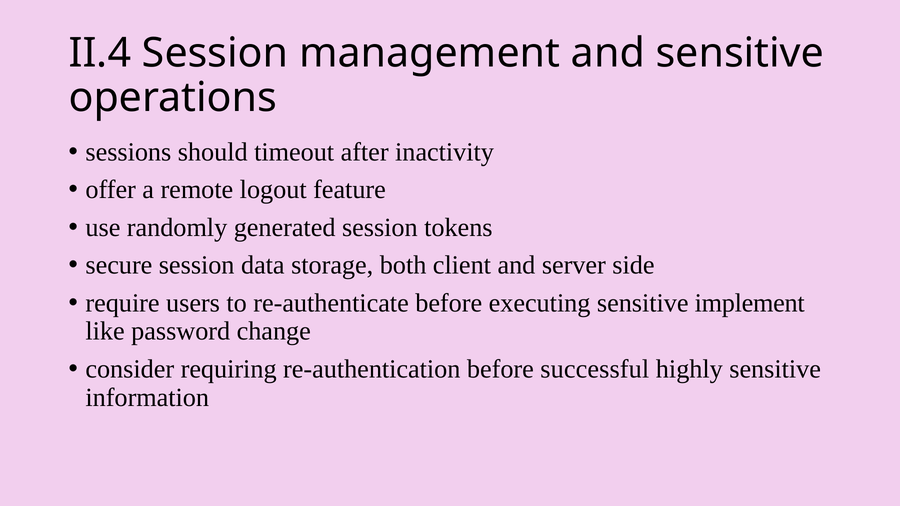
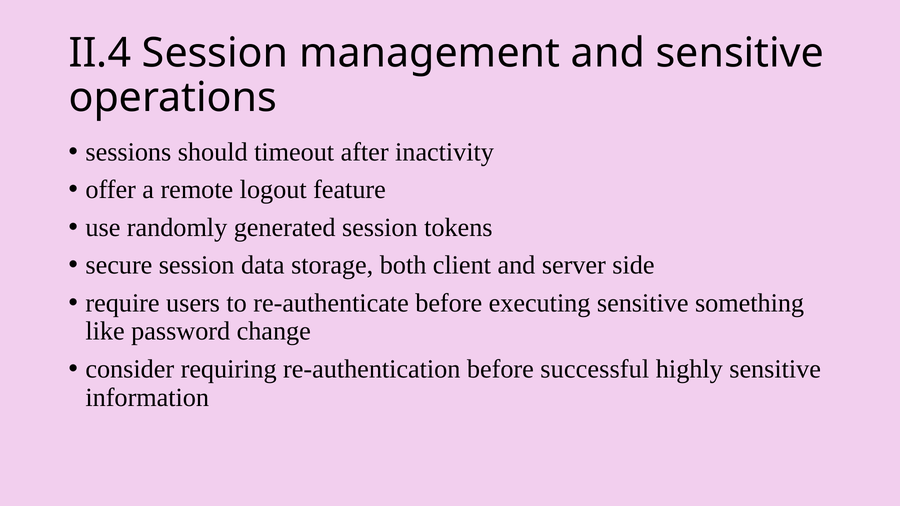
implement: implement -> something (750, 303)
